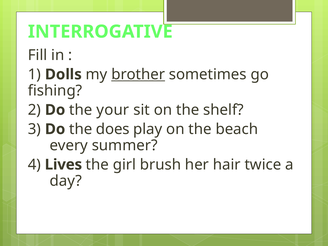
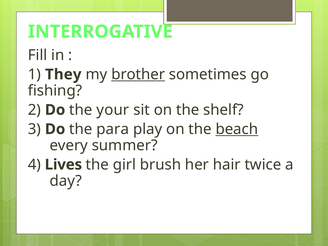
Dolls: Dolls -> They (63, 74)
does: does -> para (113, 129)
beach underline: none -> present (237, 129)
